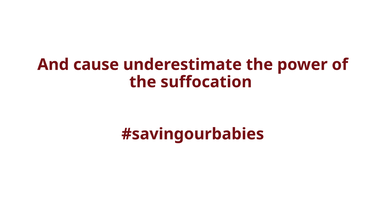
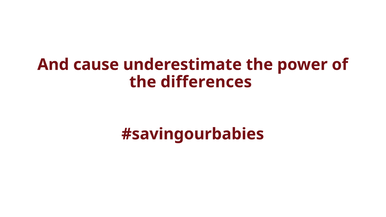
suffocation: suffocation -> differences (206, 82)
